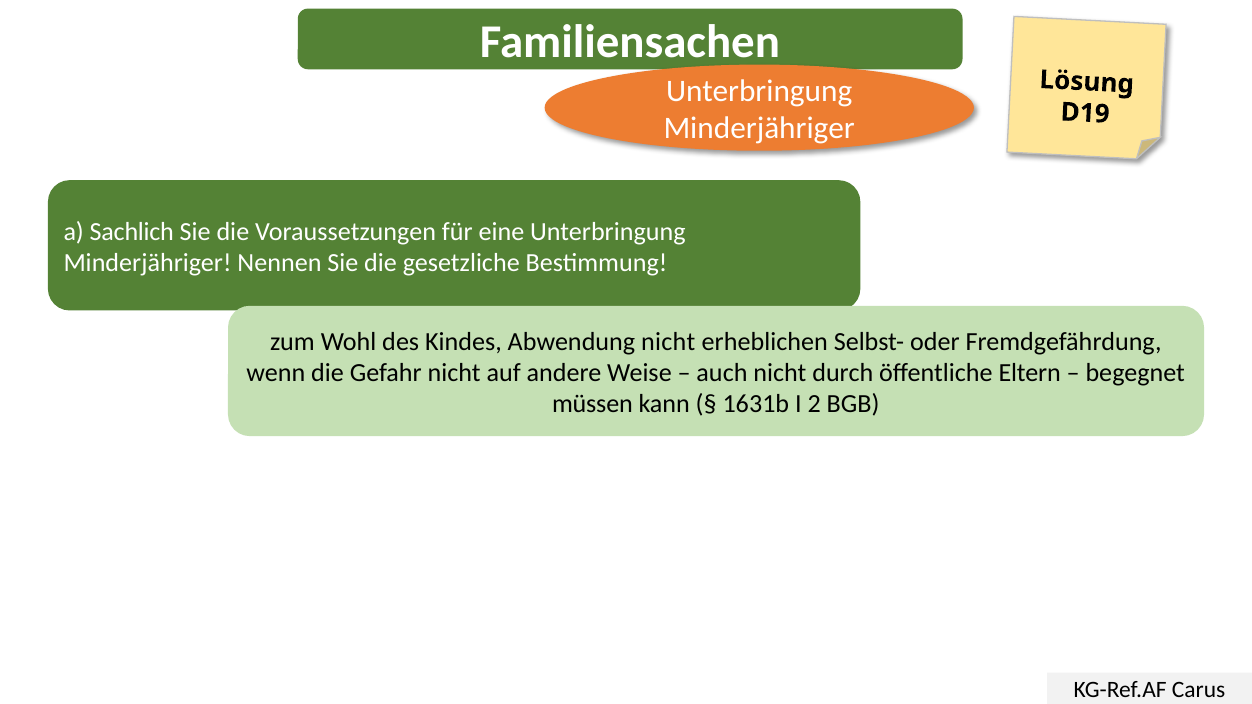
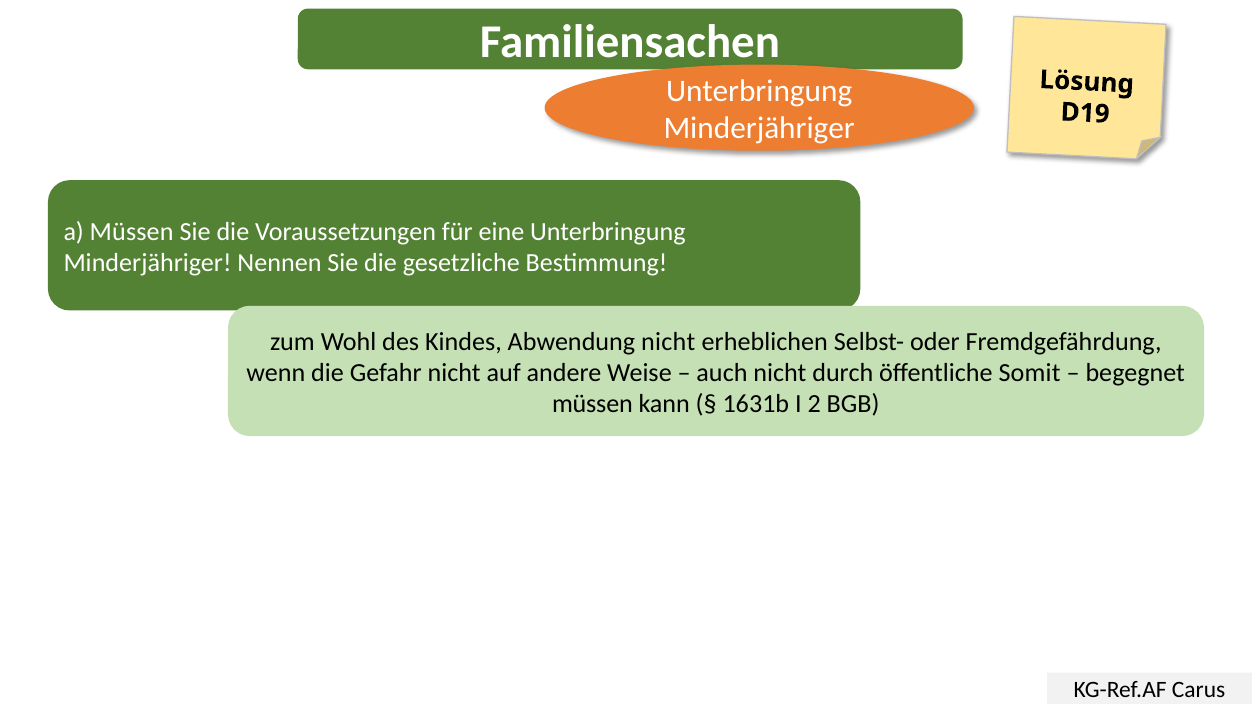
a Sachlich: Sachlich -> Müssen (132, 232)
Eltern: Eltern -> Somit (1030, 373)
